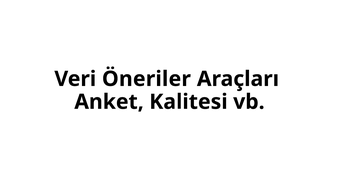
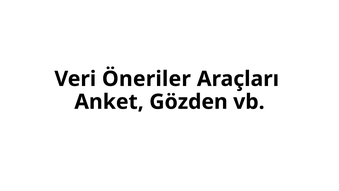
Kalitesi: Kalitesi -> Gözden (189, 102)
